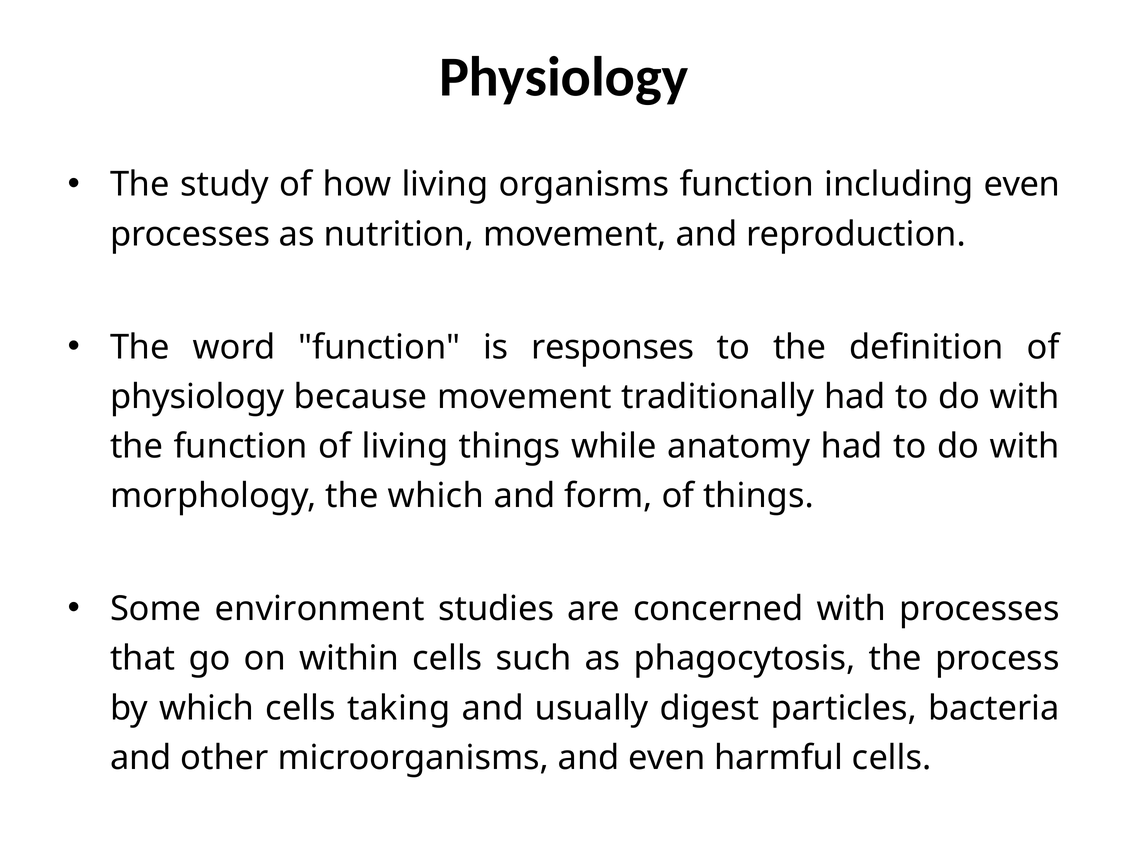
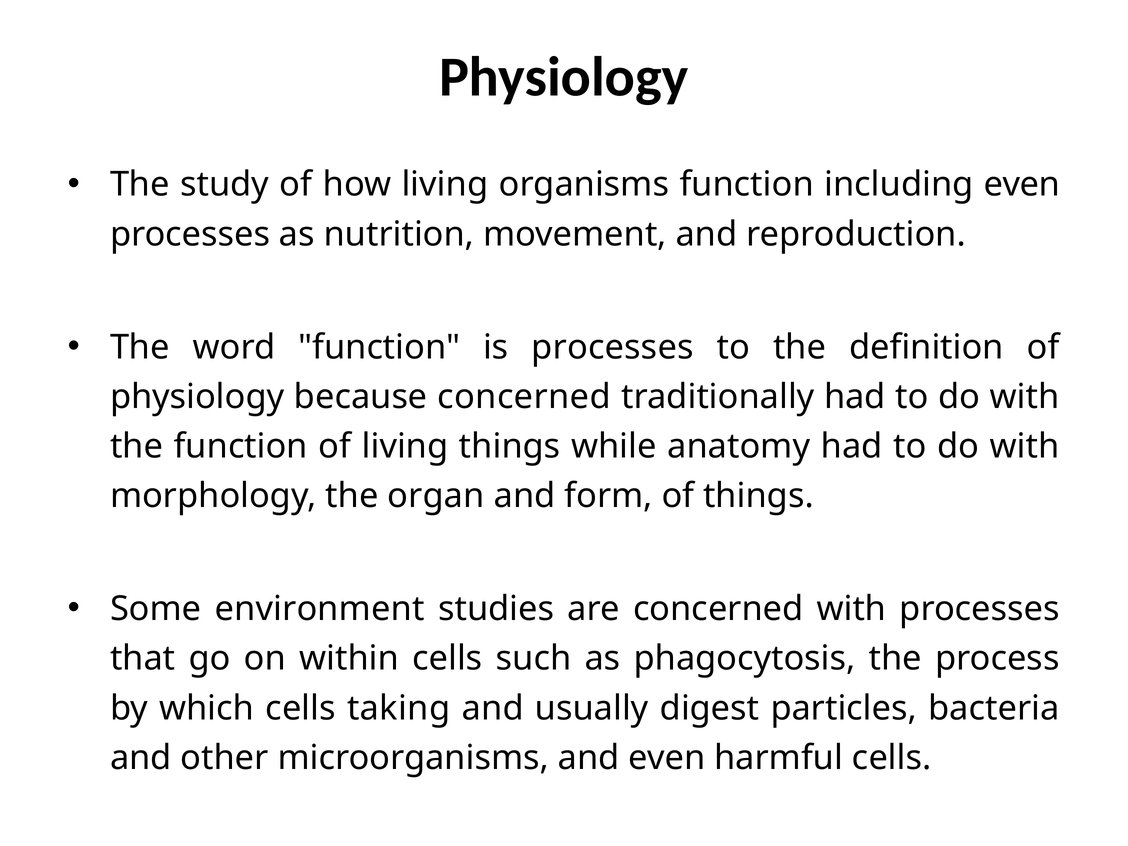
is responses: responses -> processes (613, 347)
because movement: movement -> concerned (524, 397)
the which: which -> organ (436, 496)
